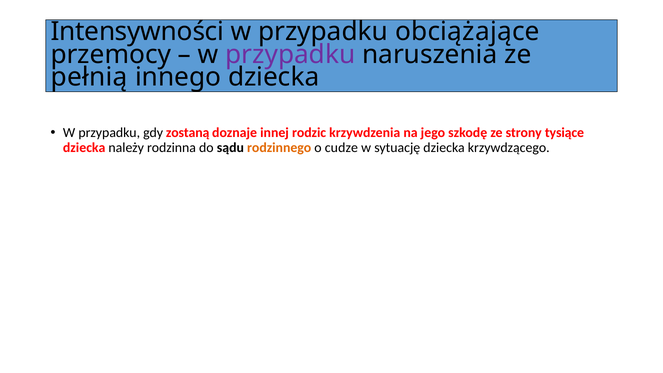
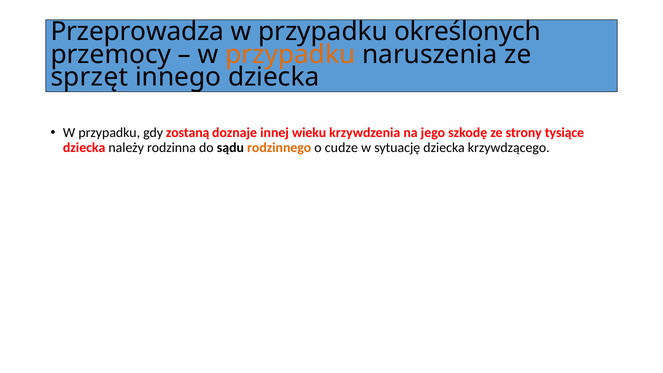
Intensywności: Intensywności -> Przeprowadza (137, 32)
obciążające: obciążające -> określonych (468, 32)
przypadku colour: purple -> orange (290, 54)
pełnią: pełnią -> sprzęt (89, 77)
rodzic: rodzic -> wieku (309, 133)
